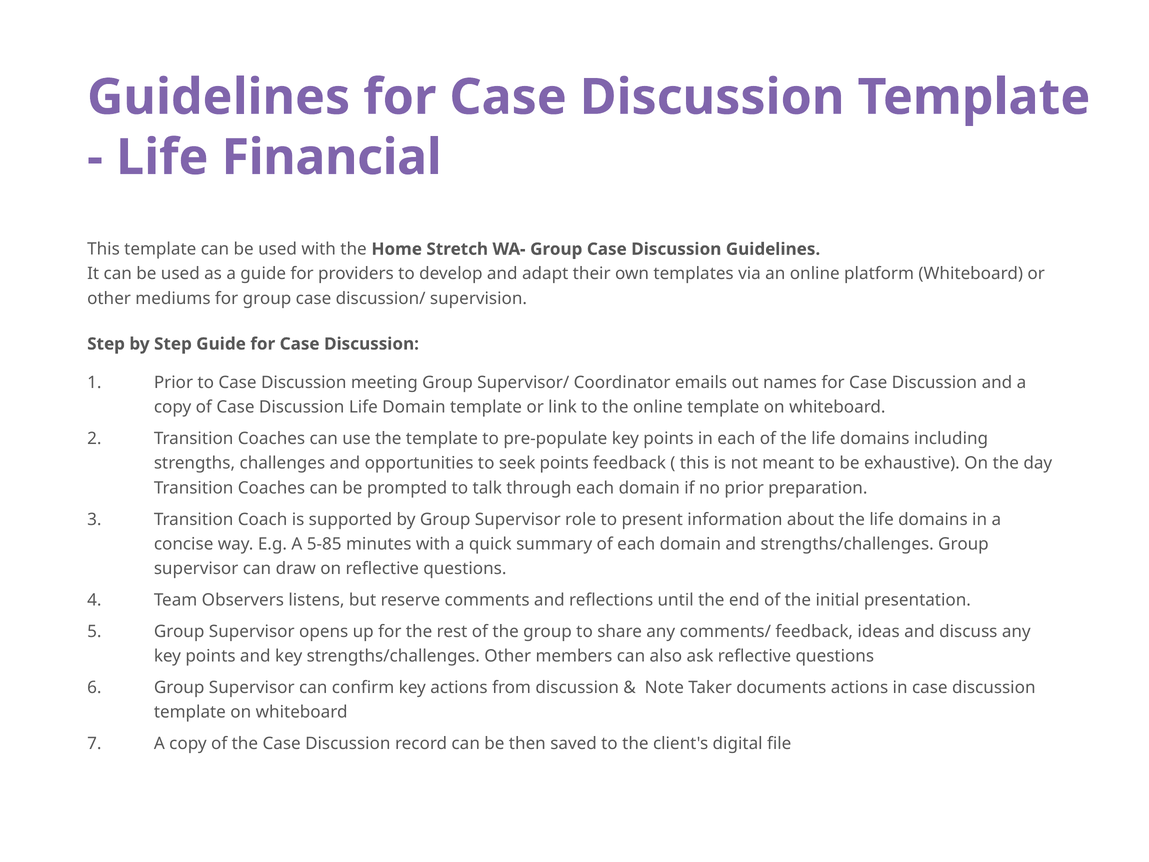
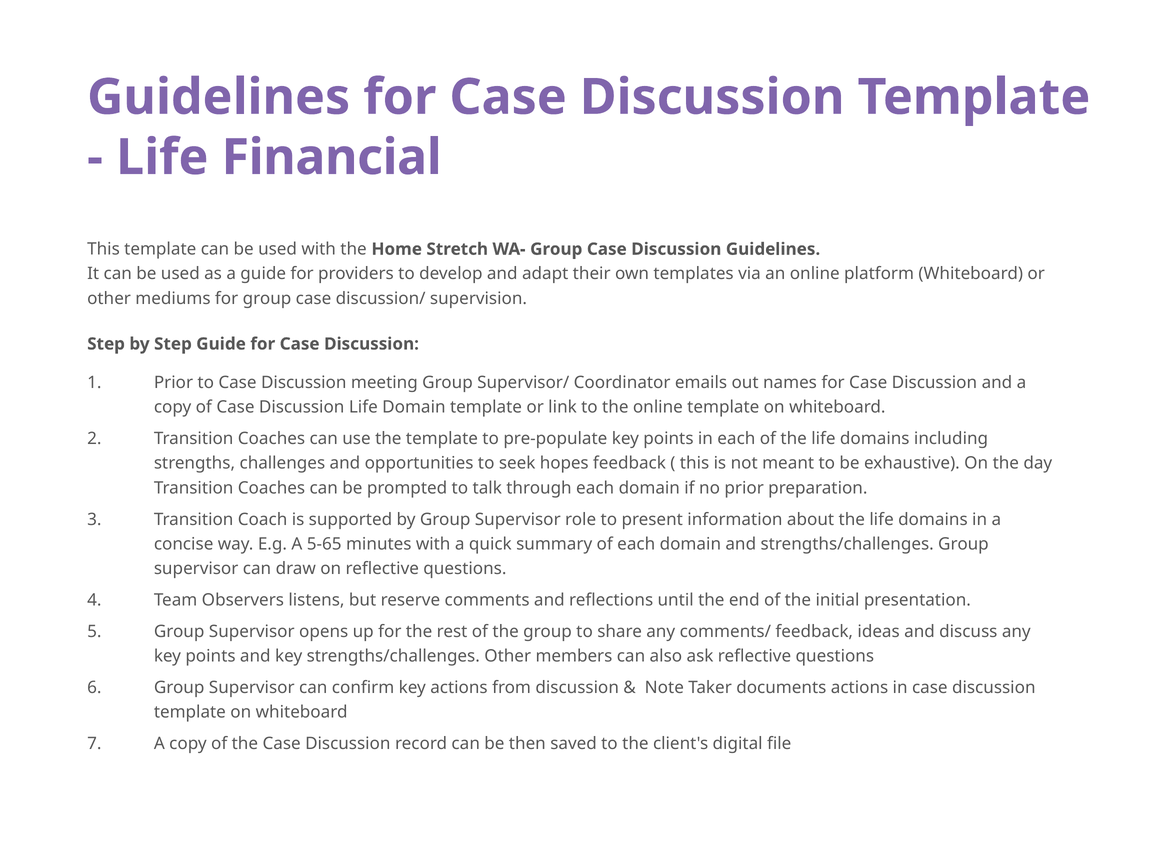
seek points: points -> hopes (564, 463)
5-85: 5-85 -> 5-65 (324, 544)
